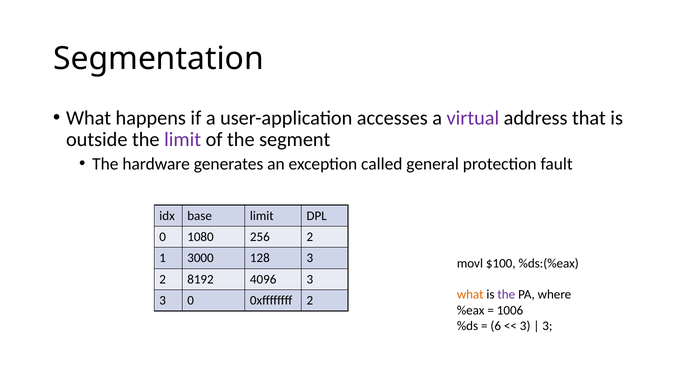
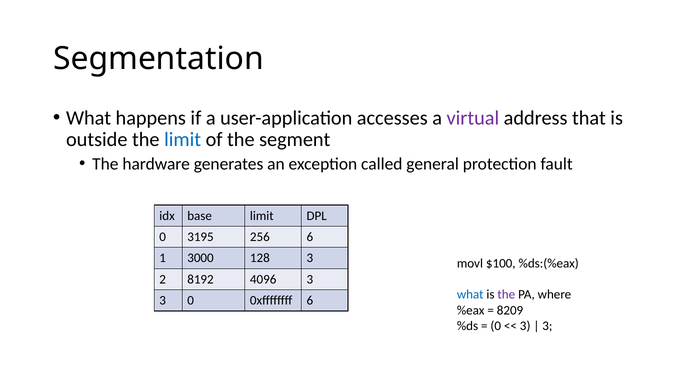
limit colour: purple -> blue (183, 140)
1080: 1080 -> 3195 (200, 237)
256 2: 2 -> 6 (310, 237)
what colour: orange -> blue (470, 294)
0xffffffff 2: 2 -> 6 (310, 300)
1006: 1006 -> 8209 (510, 310)
6: 6 -> 0 (496, 326)
